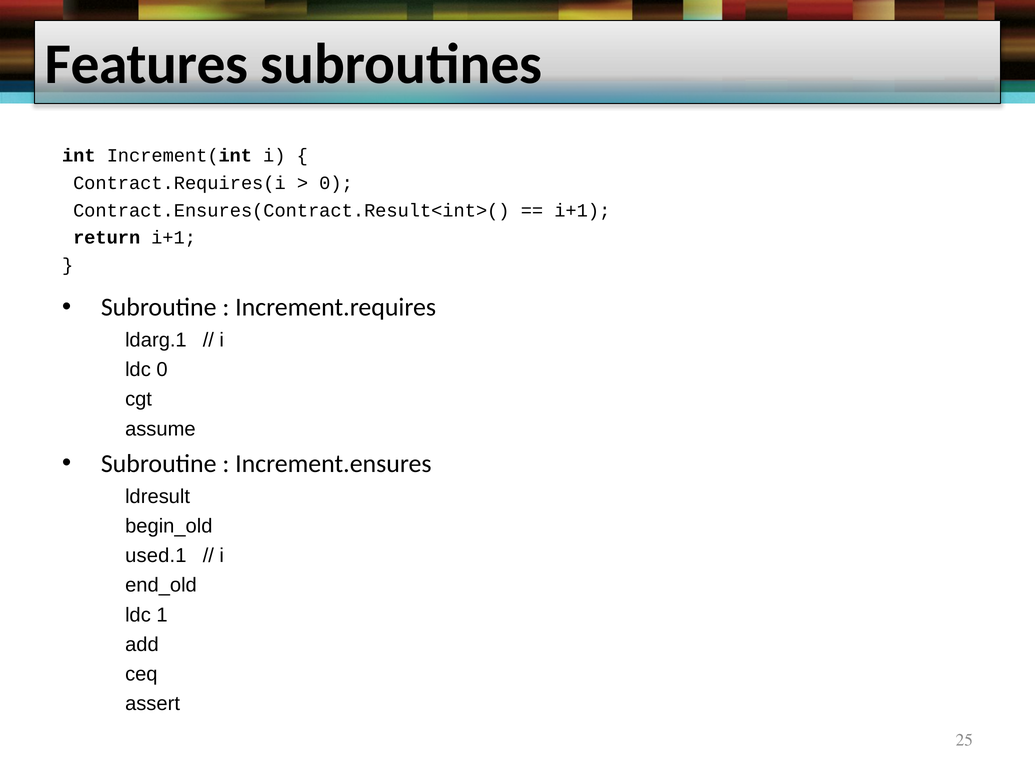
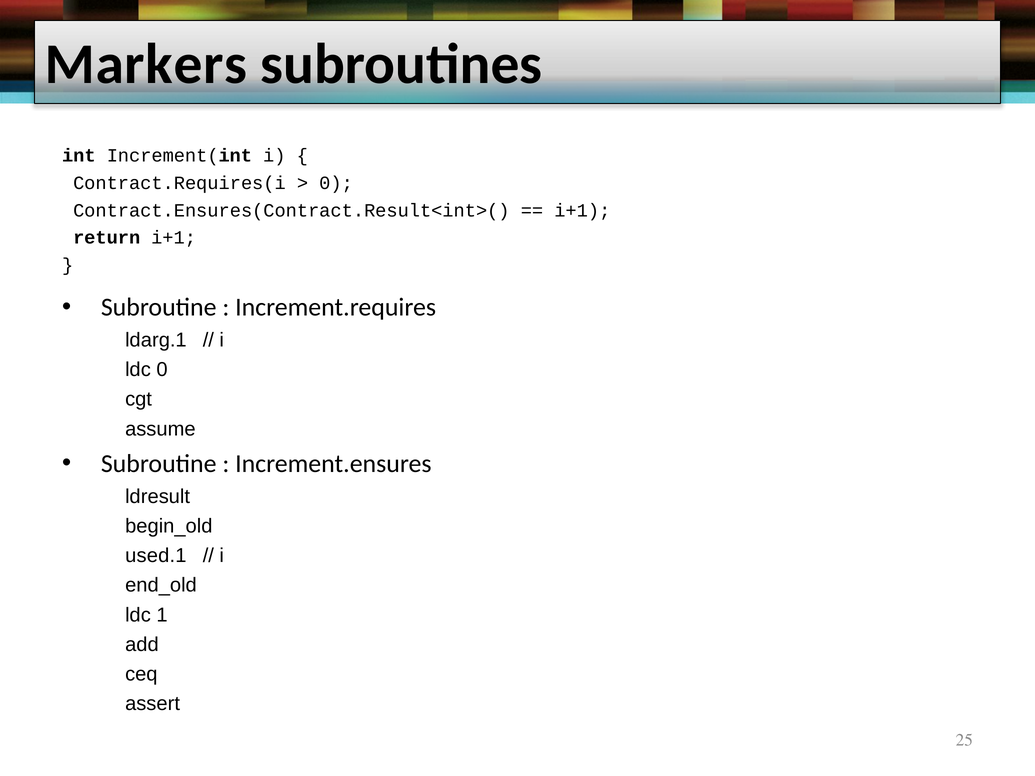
Features: Features -> Markers (146, 64)
